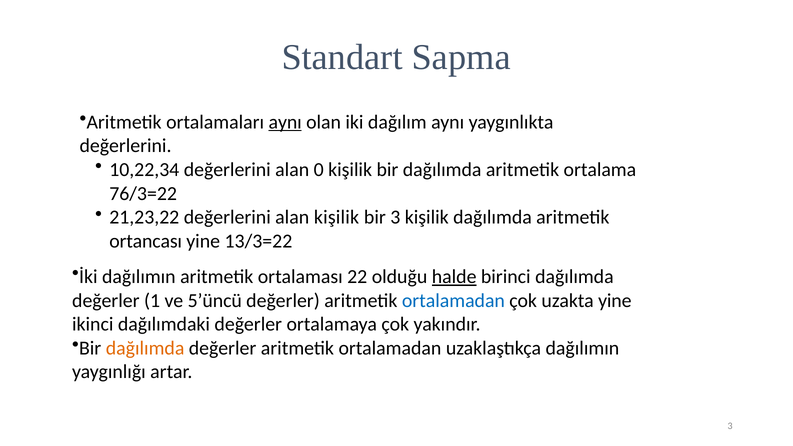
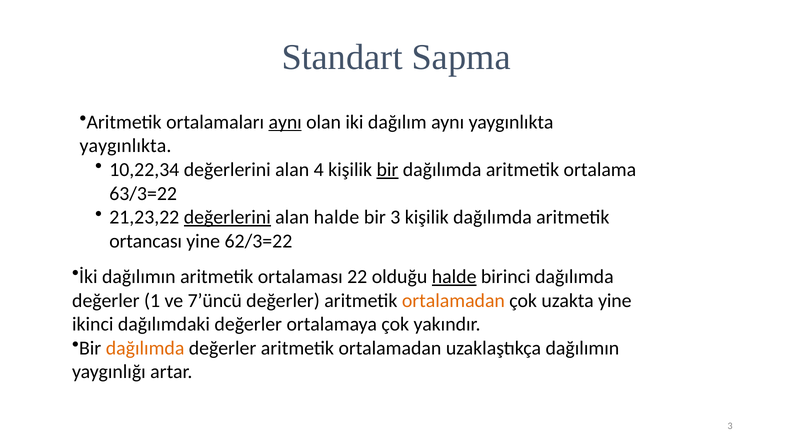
değerlerini: değerlerini -> yaygınlıkta (125, 146)
0: 0 -> 4 (319, 170)
bir underline: none -> present (387, 170)
76/3=22: 76/3=22 -> 63/3=22 (143, 193)
değerlerini underline: none -> present (227, 217)
alan kişilik: kişilik -> halde (336, 217)
13/3=22: 13/3=22 -> 62/3=22 (258, 241)
5’üncü: 5’üncü -> 7’üncü (215, 300)
ortalamadan colour: blue -> orange (453, 300)
